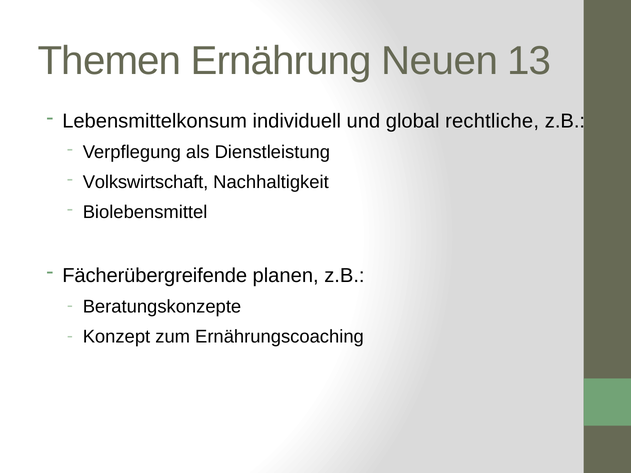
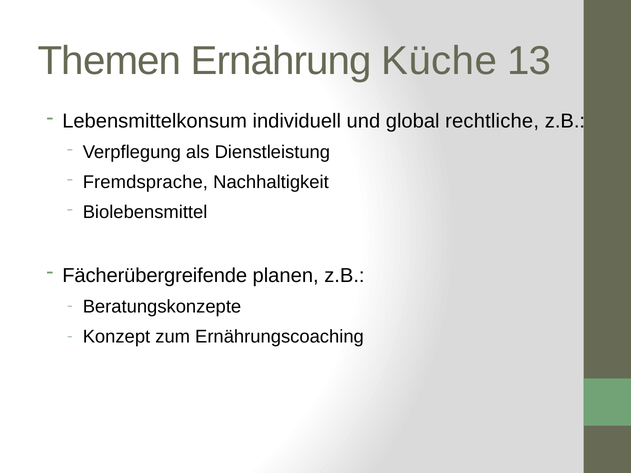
Neuen: Neuen -> Küche (439, 61)
Volkswirtschaft: Volkswirtschaft -> Fremdsprache (145, 182)
